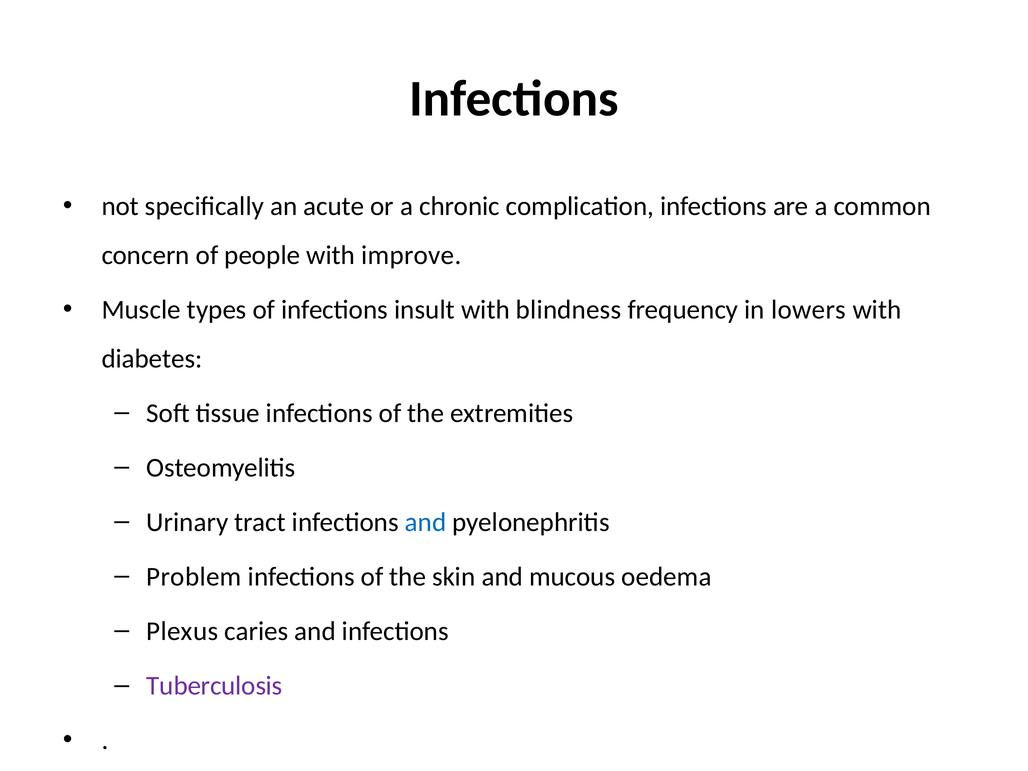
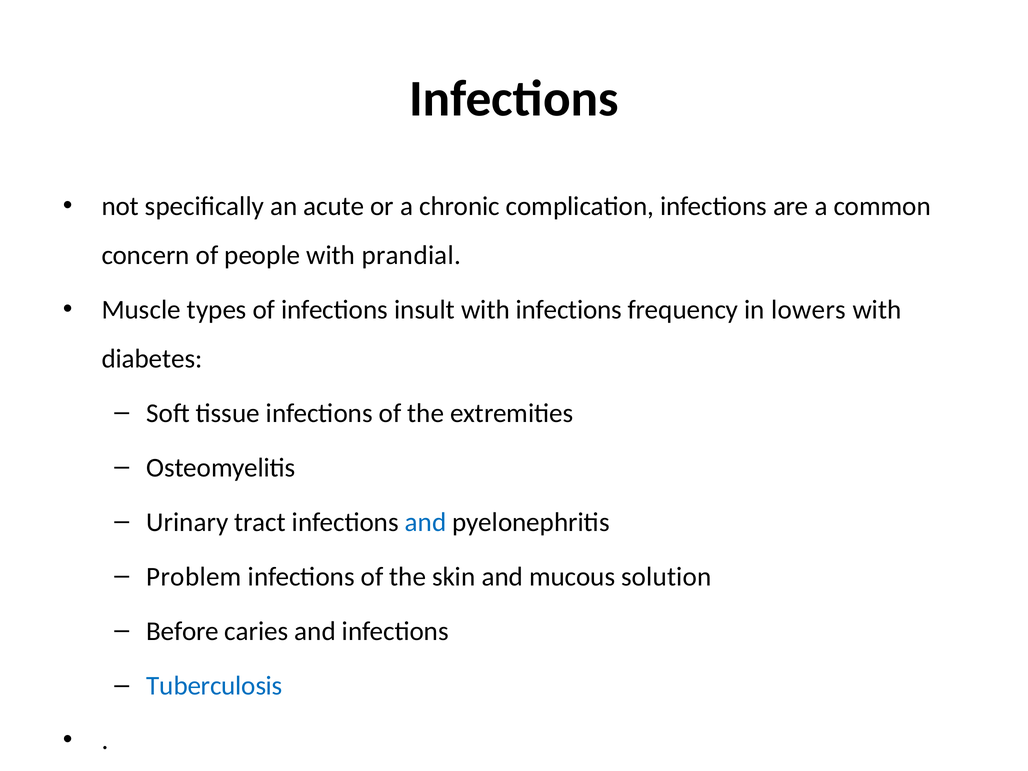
improve: improve -> prandial (411, 255)
with blindness: blindness -> infections (569, 310)
oedema: oedema -> solution (666, 577)
Plexus: Plexus -> Before (183, 631)
Tuberculosis colour: purple -> blue (215, 686)
